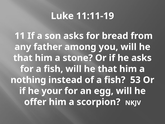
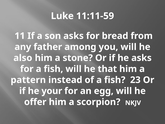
11:11-19: 11:11-19 -> 11:11-59 (95, 16)
that: that -> also (23, 58)
nothing: nothing -> pattern (28, 80)
53: 53 -> 23 (135, 80)
